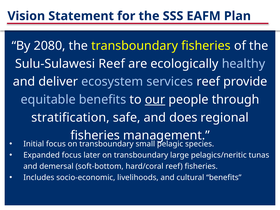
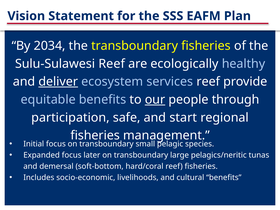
2080: 2080 -> 2034 (50, 46)
deliver underline: none -> present (58, 82)
stratification: stratification -> participation (70, 118)
does: does -> start (183, 118)
